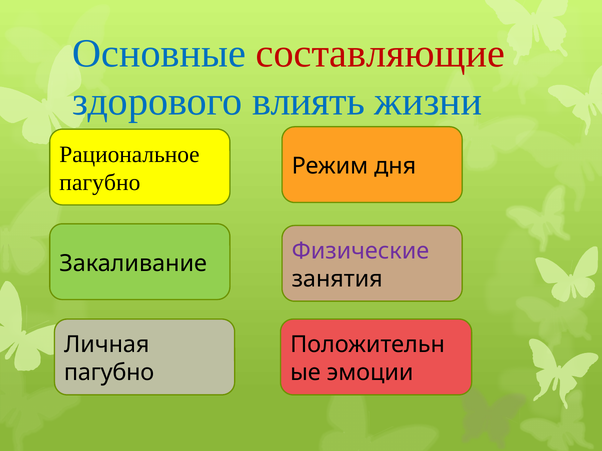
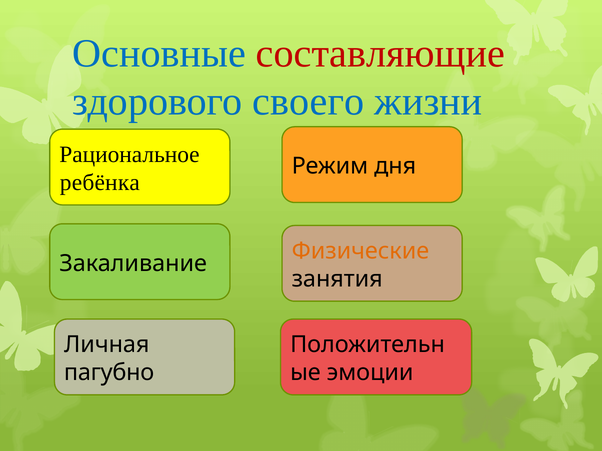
влиять: влиять -> своего (308, 102)
пагубно: пагубно -> ребёнка (100, 183)
Физические colour: purple -> orange (360, 251)
